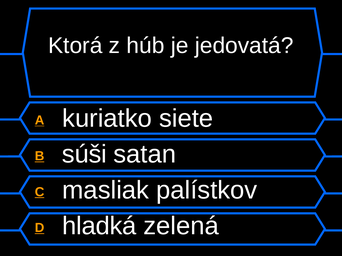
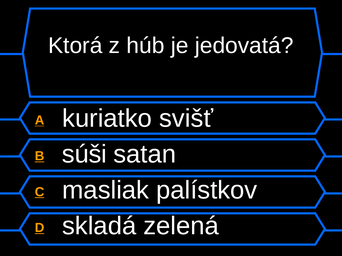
siete: siete -> svišť (186, 119)
hladká: hladká -> skladá (99, 226)
